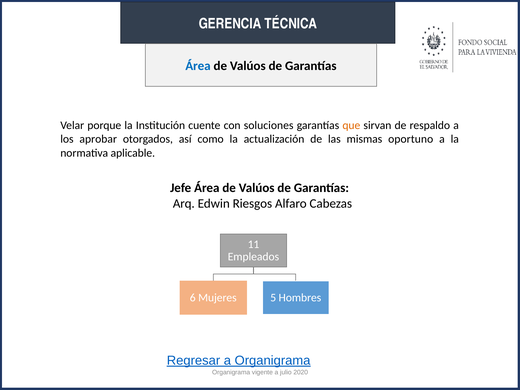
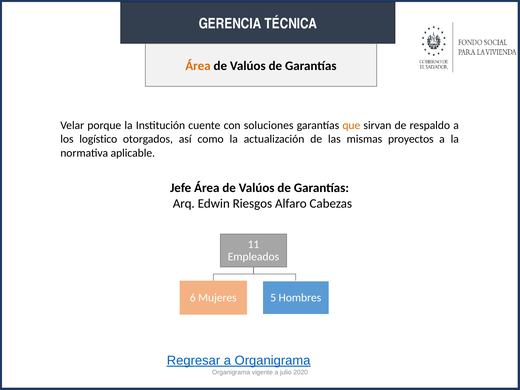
Área colour: blue -> orange (198, 66)
aprobar: aprobar -> logístico (98, 139)
oportuno: oportuno -> proyectos (411, 139)
